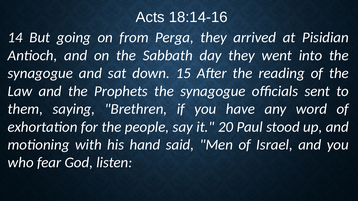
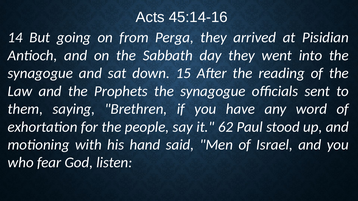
18:14-16: 18:14-16 -> 45:14-16 (198, 17)
20: 20 -> 62 (226, 127)
